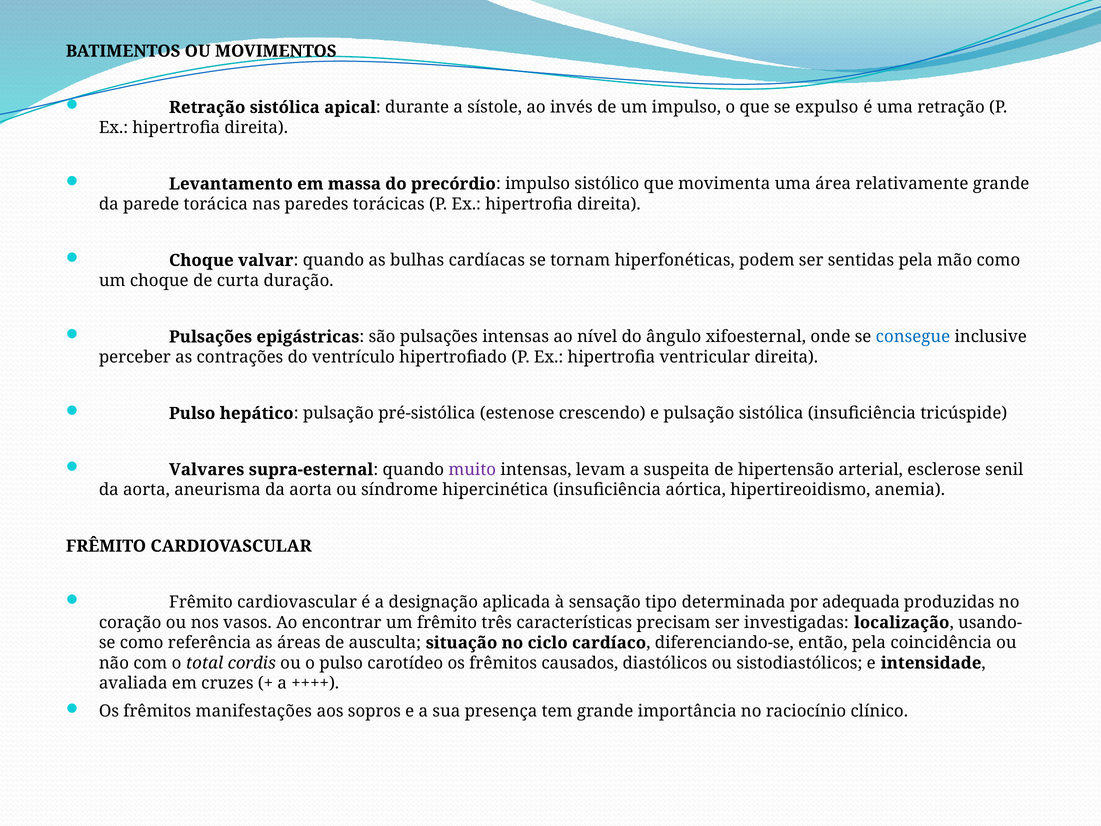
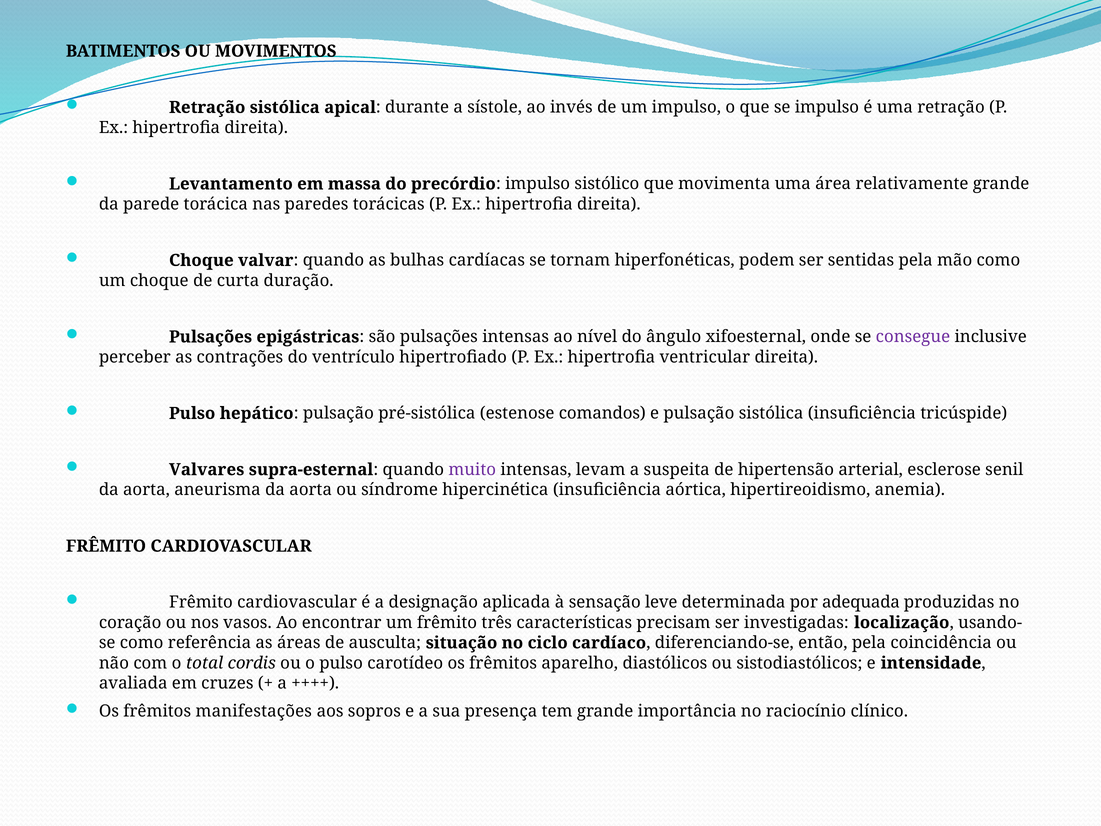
se expulso: expulso -> impulso (827, 107)
consegue colour: blue -> purple (913, 337)
crescendo: crescendo -> comandos (602, 413)
tipo: tipo -> leve (661, 602)
causados: causados -> aparelho (580, 663)
